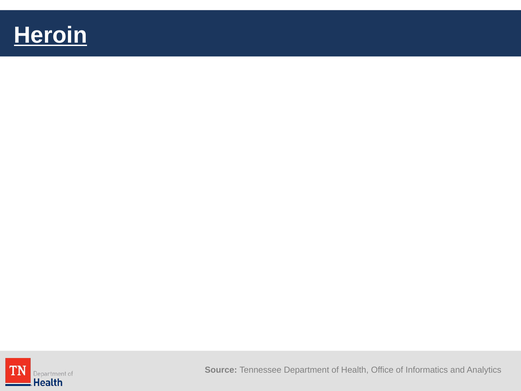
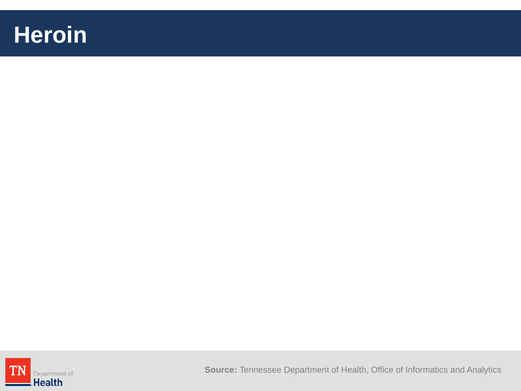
Heroin underline: present -> none (51, 35)
